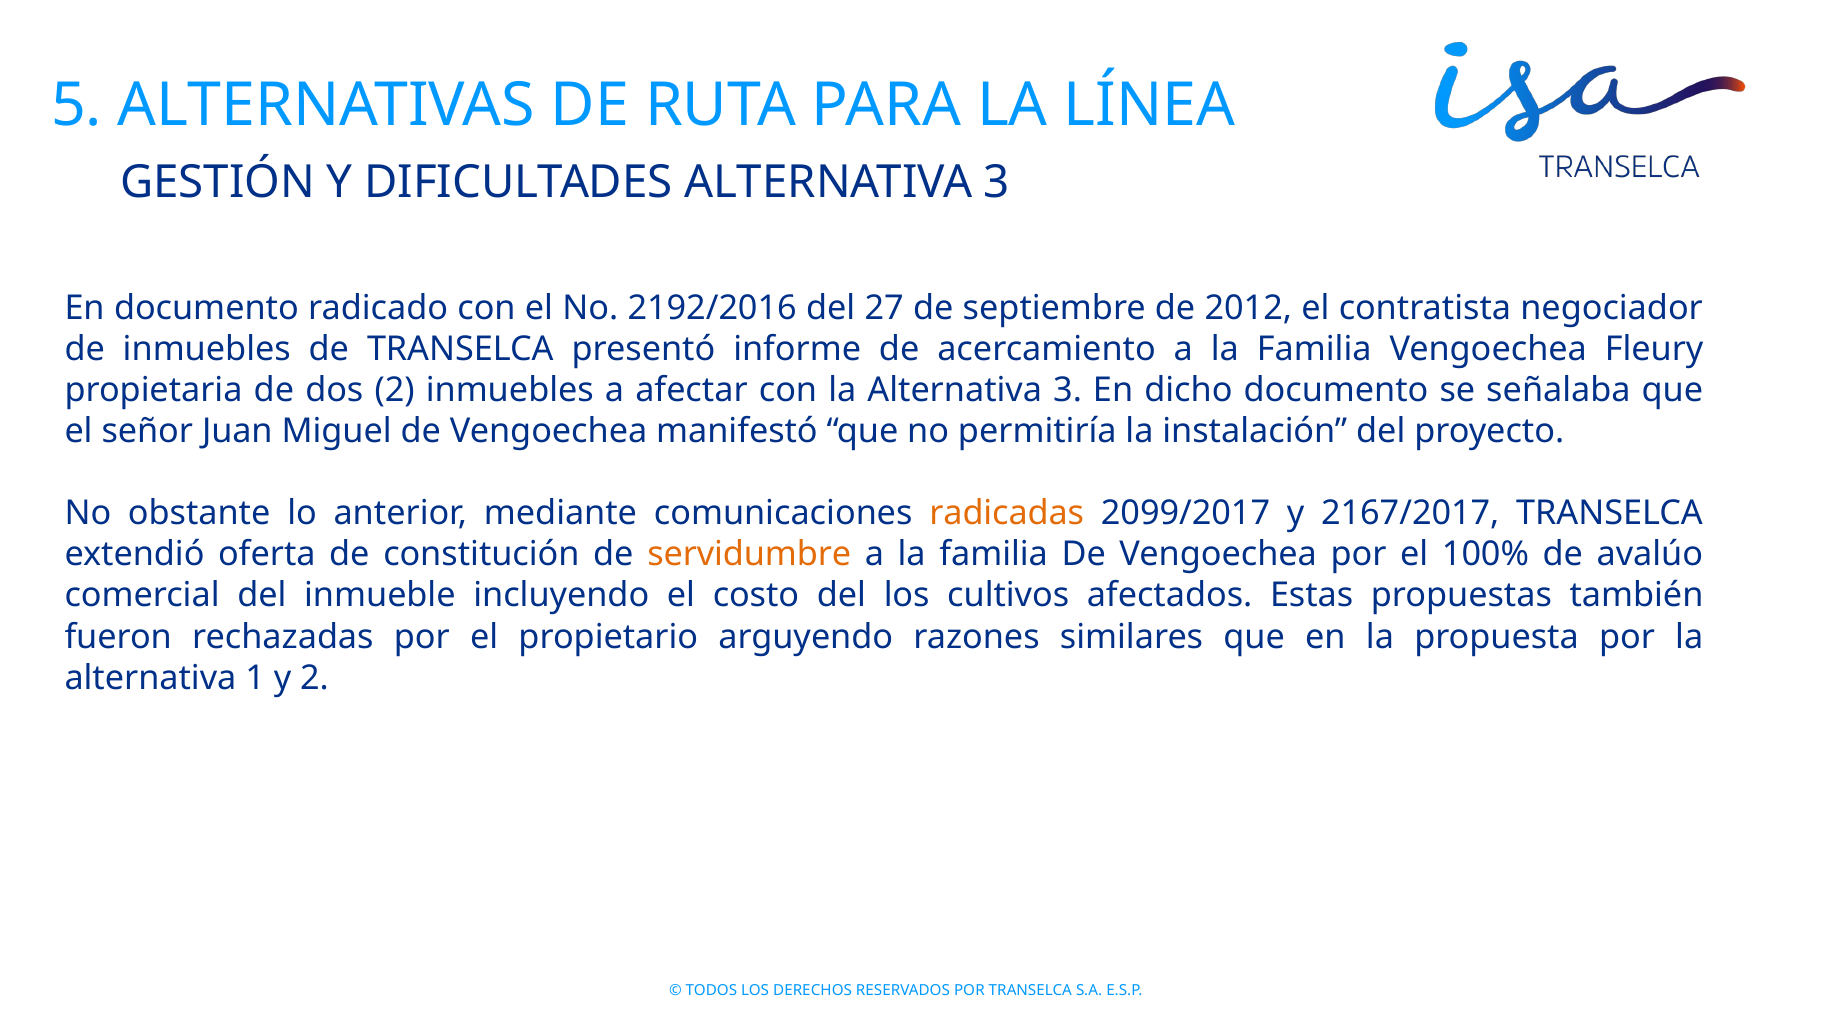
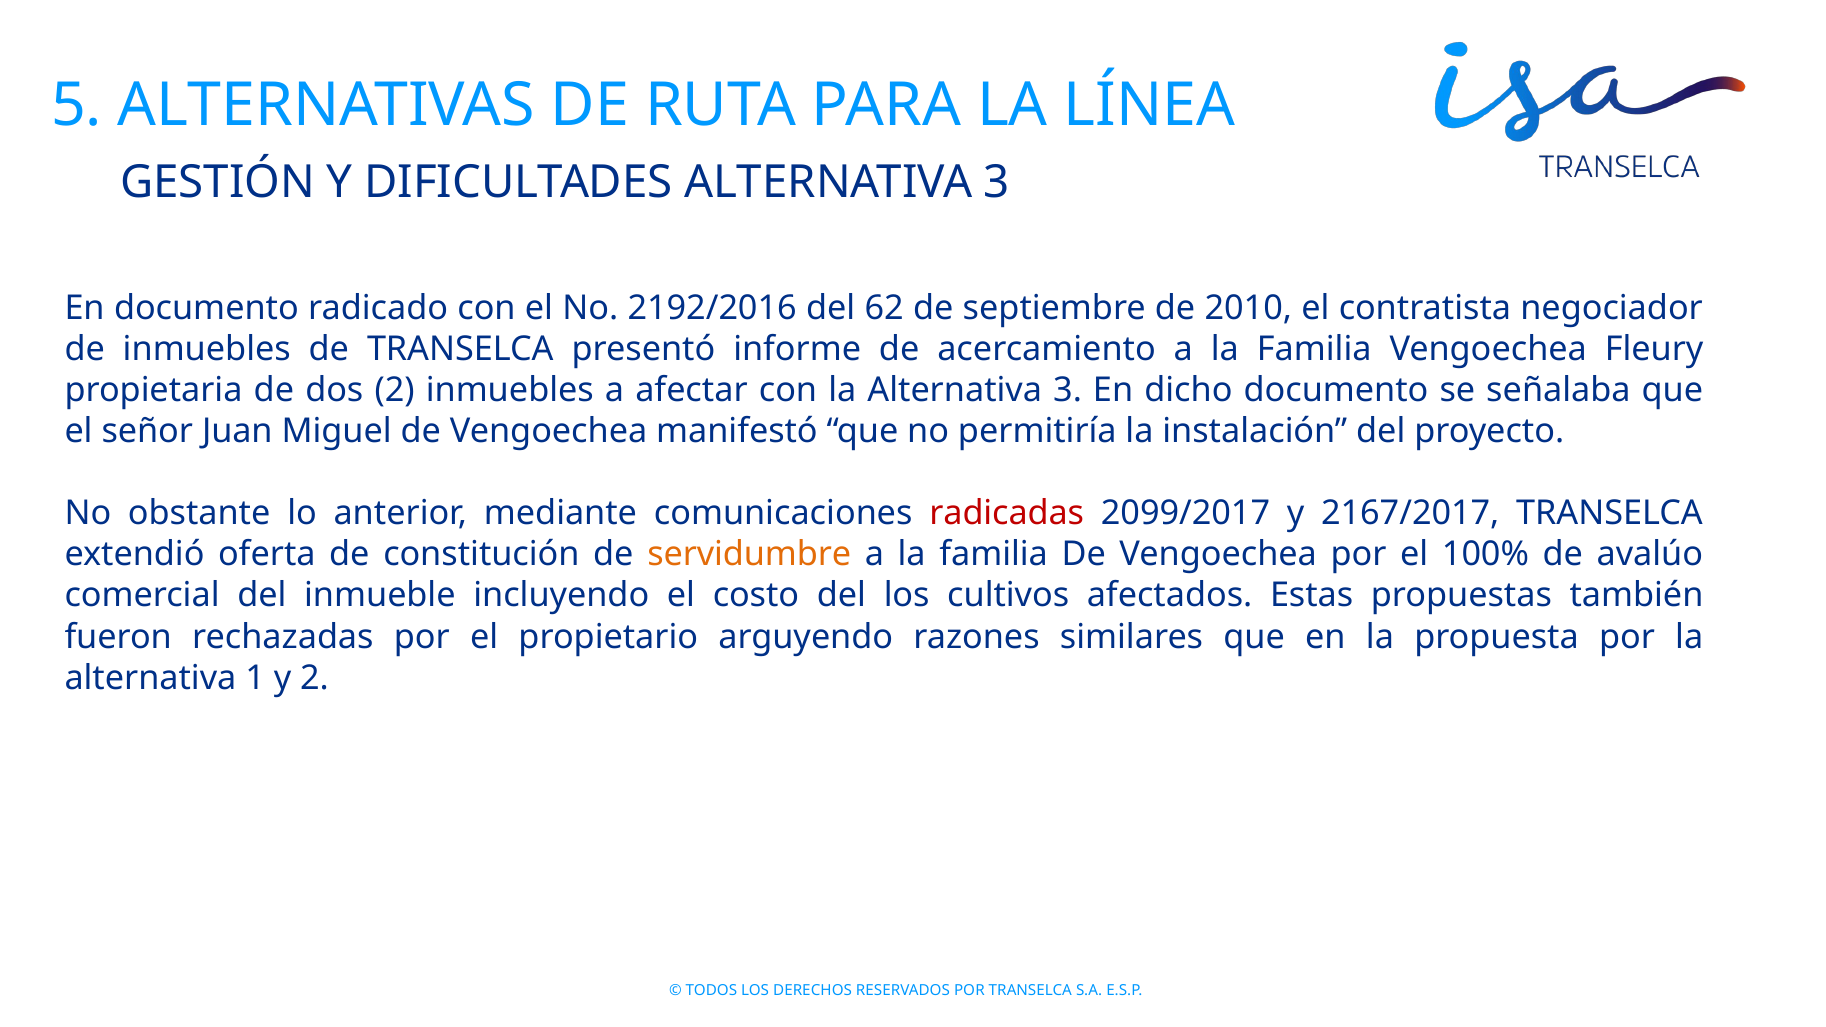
27: 27 -> 62 (884, 308)
2012: 2012 -> 2010 (1248, 308)
radicadas colour: orange -> red (1007, 514)
